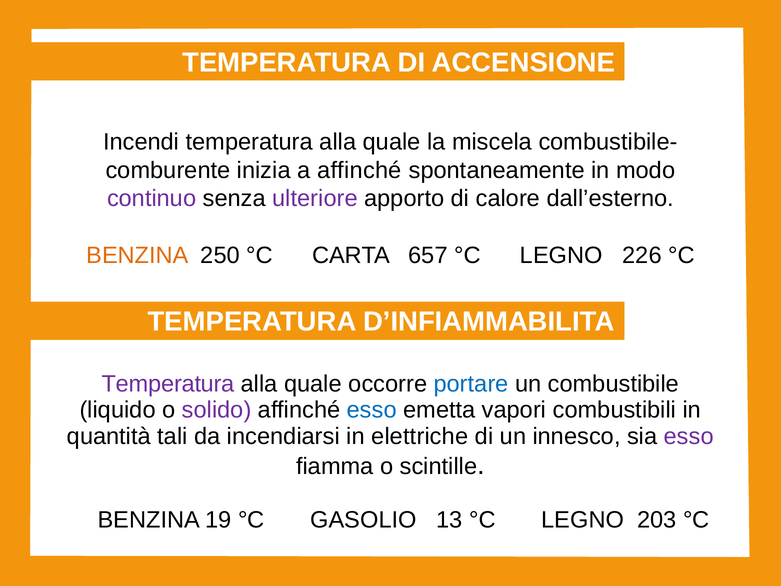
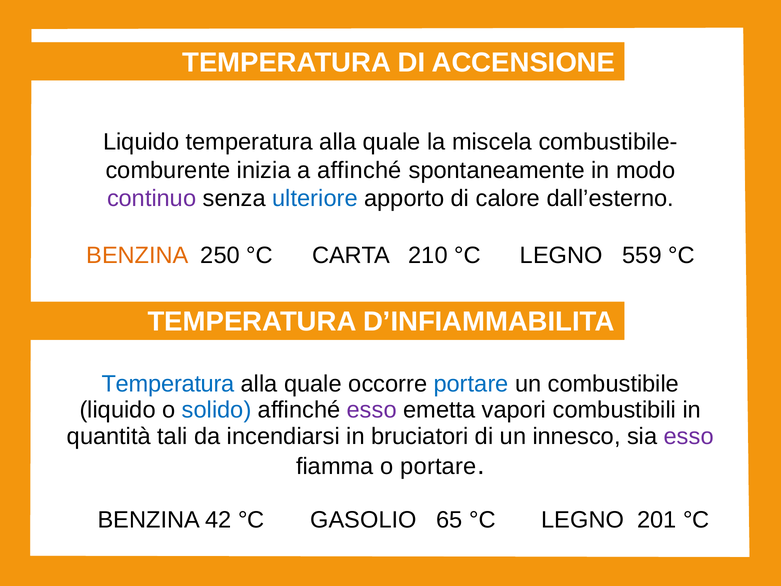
Incendi: Incendi -> Liquido (141, 142)
ulteriore colour: purple -> blue (315, 199)
657: 657 -> 210 (428, 255)
226: 226 -> 559 (642, 255)
Temperatura colour: purple -> blue (168, 384)
solido colour: purple -> blue (217, 410)
esso colour: blue -> purple (372, 410)
elettriche: elettriche -> bruciatori (420, 436)
o scintille: scintille -> portare (438, 466)
19: 19 -> 42 (218, 520)
13: 13 -> 65 (449, 520)
203: 203 -> 201 (657, 520)
